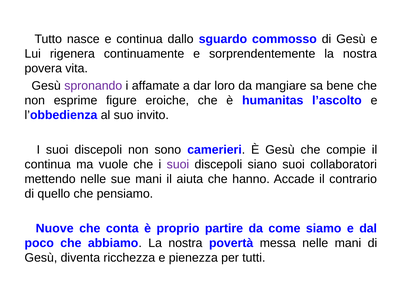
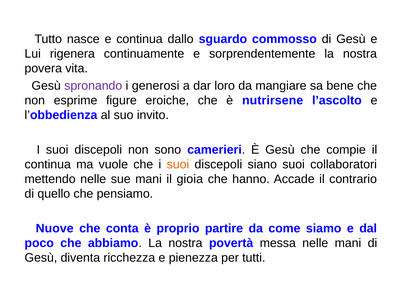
affamate: affamate -> generosi (156, 86)
humanitas: humanitas -> nutrirsene (273, 100)
suoi colour: purple -> orange (178, 164)
aiuta: aiuta -> gioia (190, 179)
